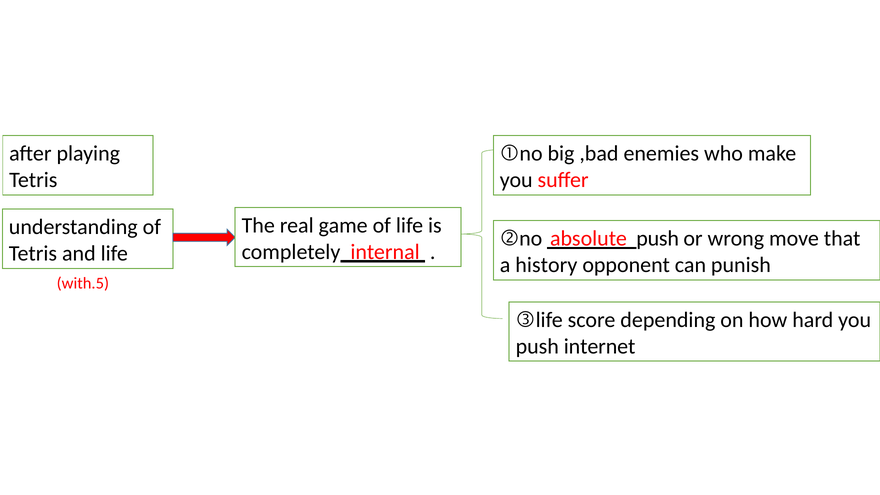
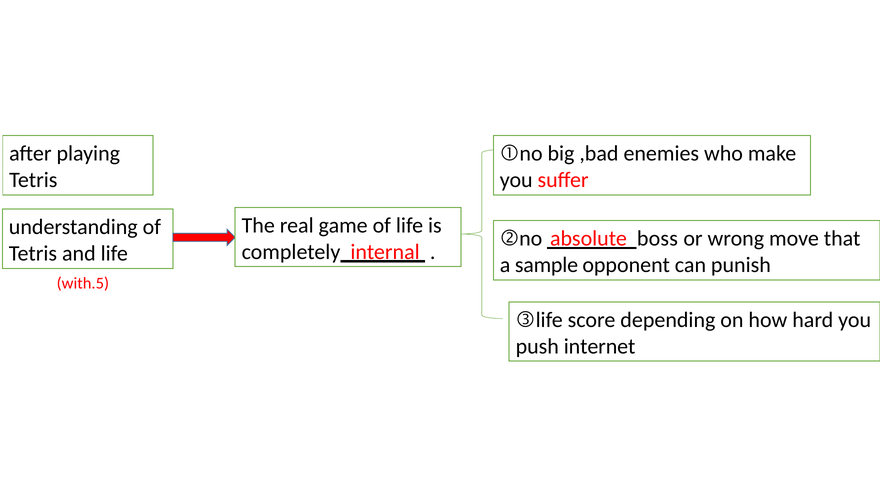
no push: push -> boss (657, 239)
history: history -> sample (546, 265)
